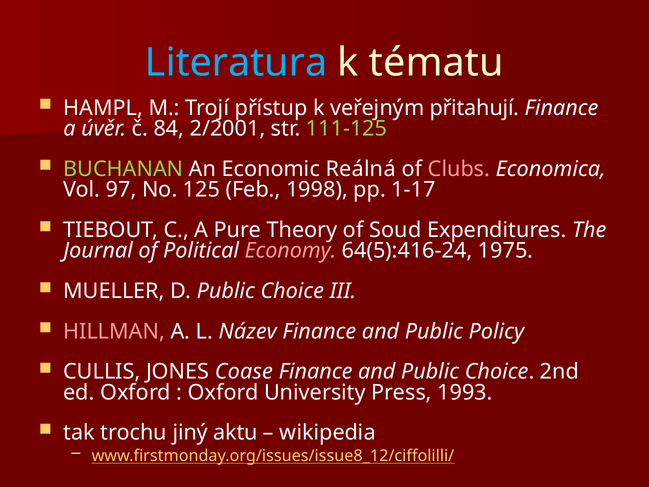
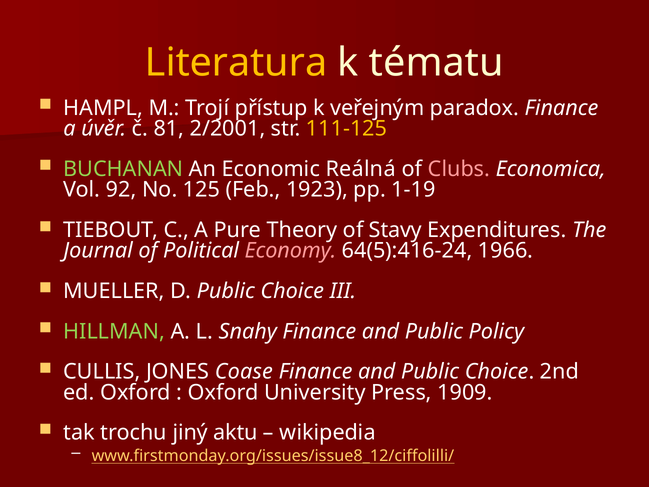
Literatura colour: light blue -> yellow (236, 63)
přitahují: přitahují -> paradox (474, 108)
84: 84 -> 81 (169, 129)
111-125 colour: light green -> yellow (347, 129)
97: 97 -> 92 (121, 190)
1998: 1998 -> 1923 (317, 190)
1-17: 1-17 -> 1-19 (414, 190)
Soud: Soud -> Stavy (395, 230)
1975: 1975 -> 1966 (506, 251)
HILLMAN colour: pink -> light green (114, 331)
Název: Název -> Snahy (248, 331)
1993: 1993 -> 1909 (465, 392)
